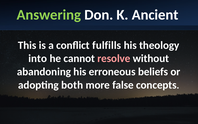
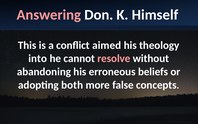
Answering colour: light green -> pink (49, 15)
Ancient: Ancient -> Himself (155, 15)
fulfills: fulfills -> aimed (107, 45)
